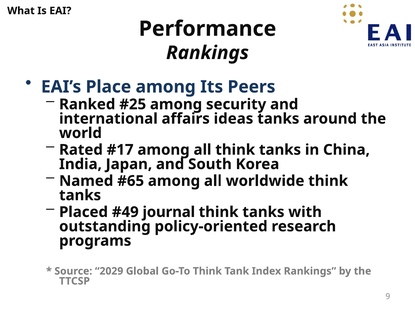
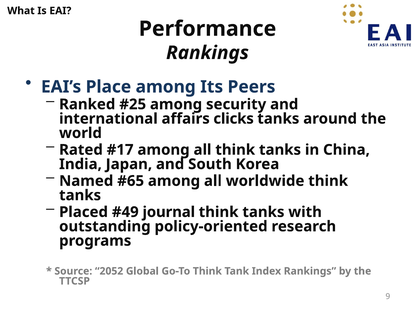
ideas: ideas -> clicks (234, 119)
2029: 2029 -> 2052 (109, 271)
